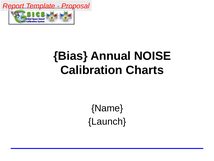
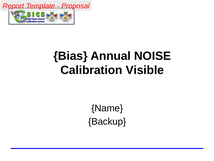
Charts: Charts -> Visible (145, 70)
Launch: Launch -> Backup (107, 121)
